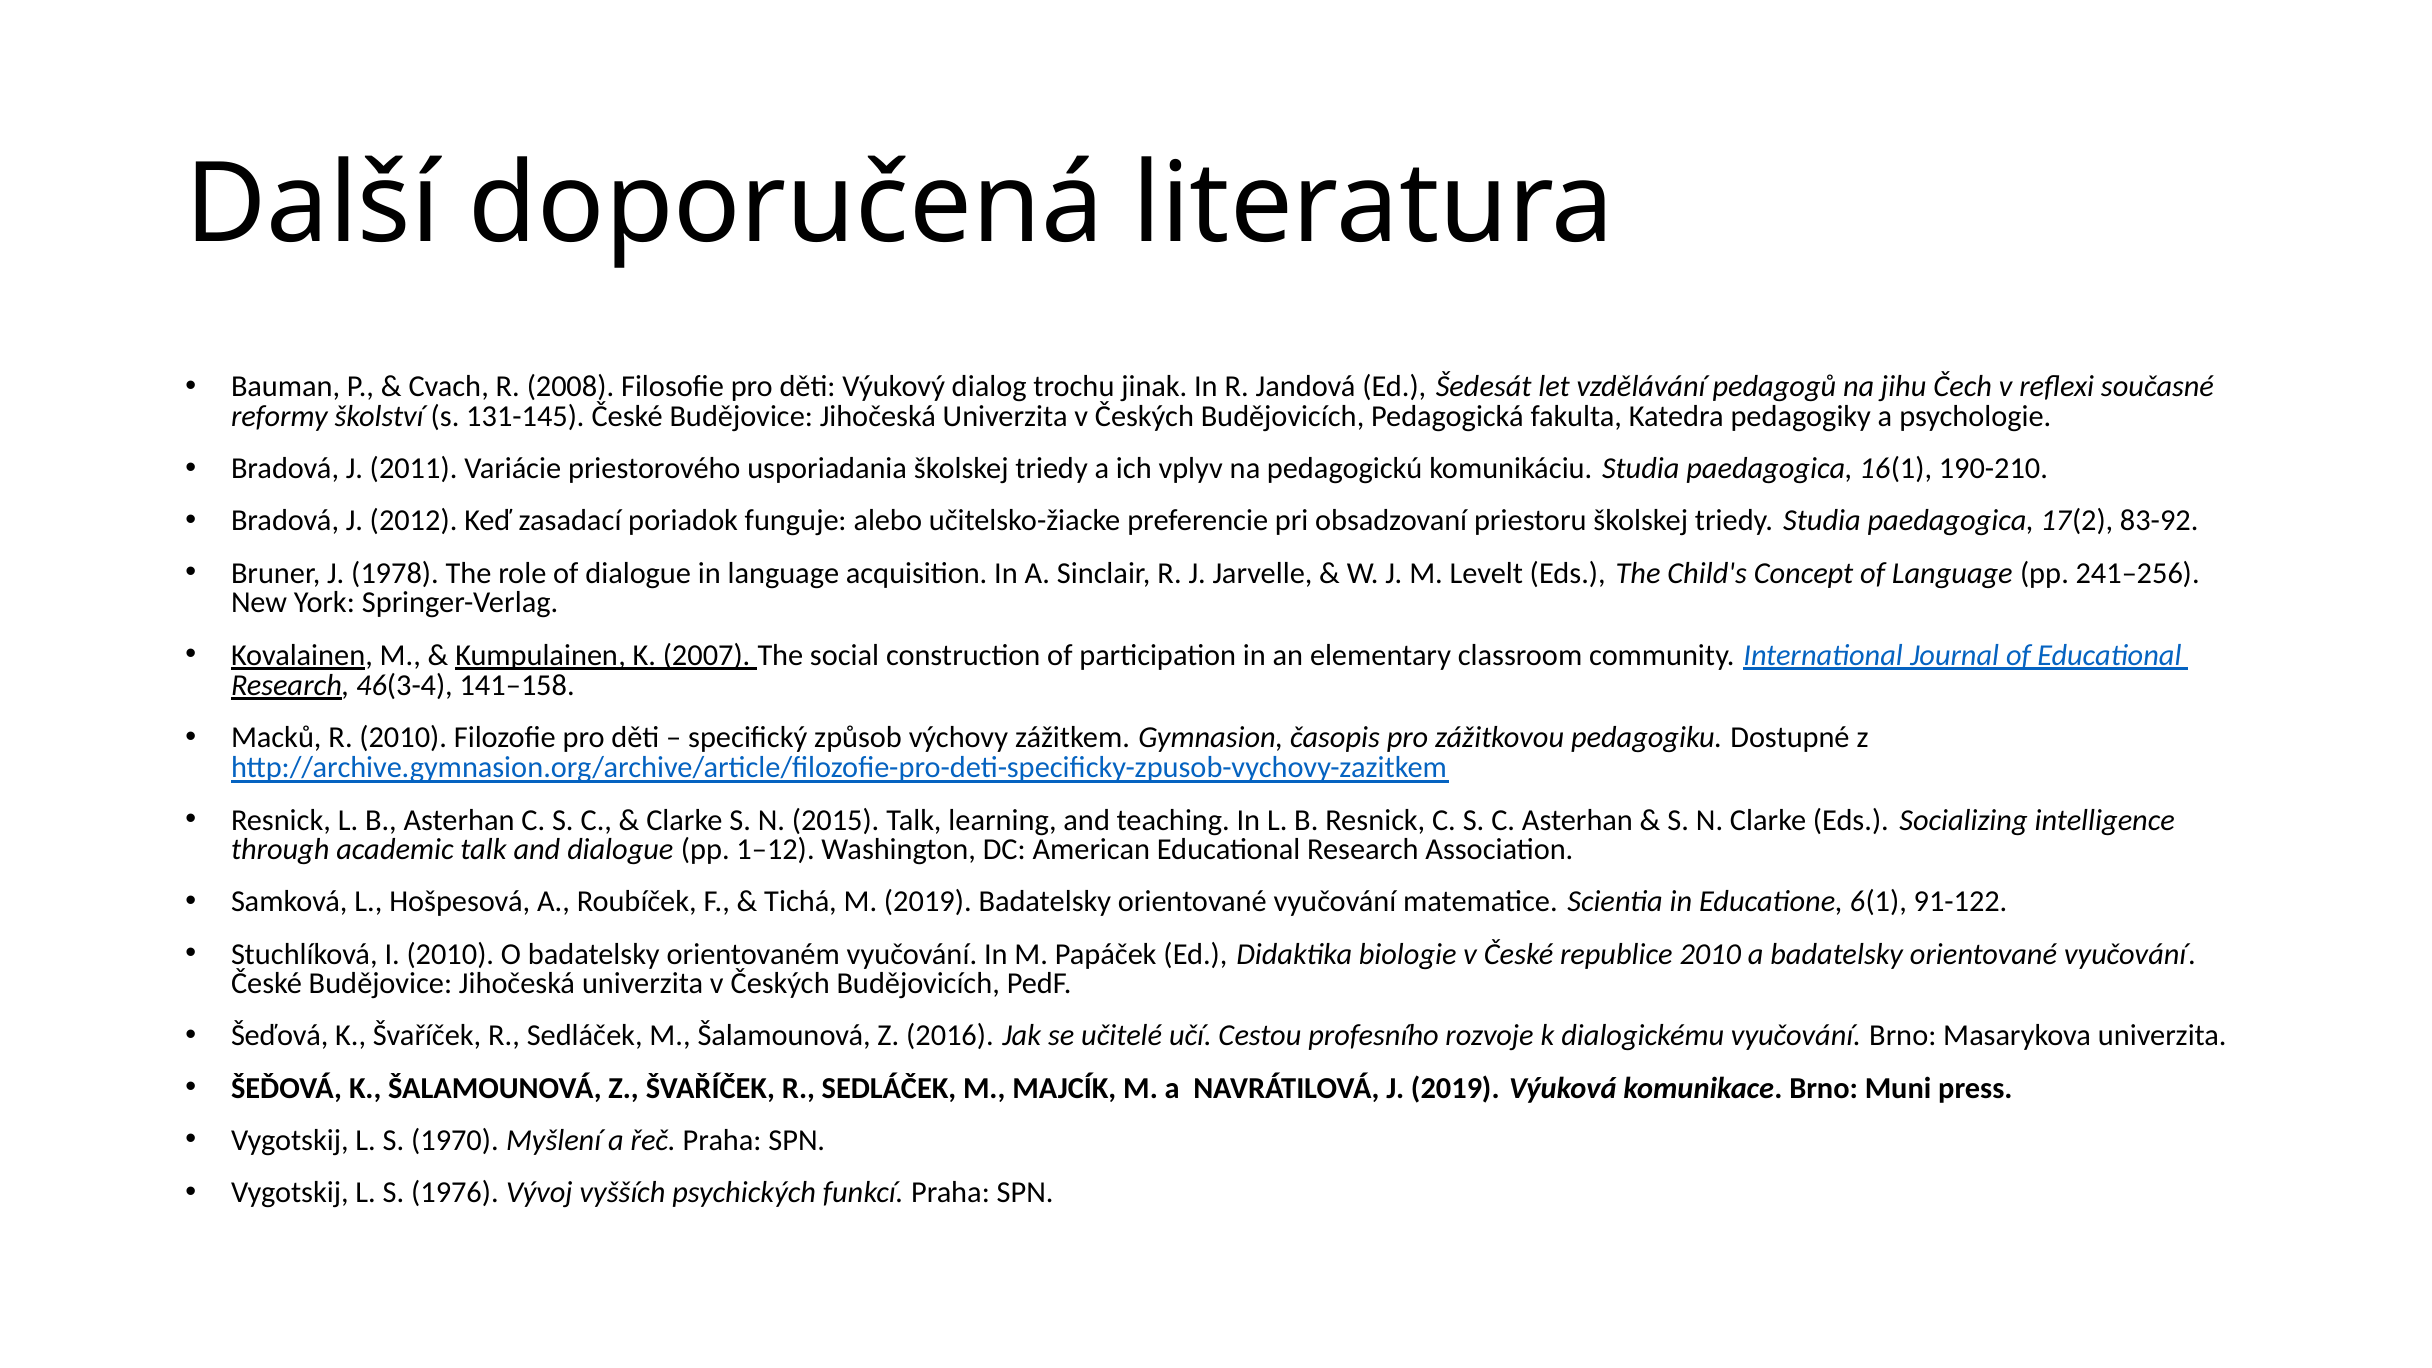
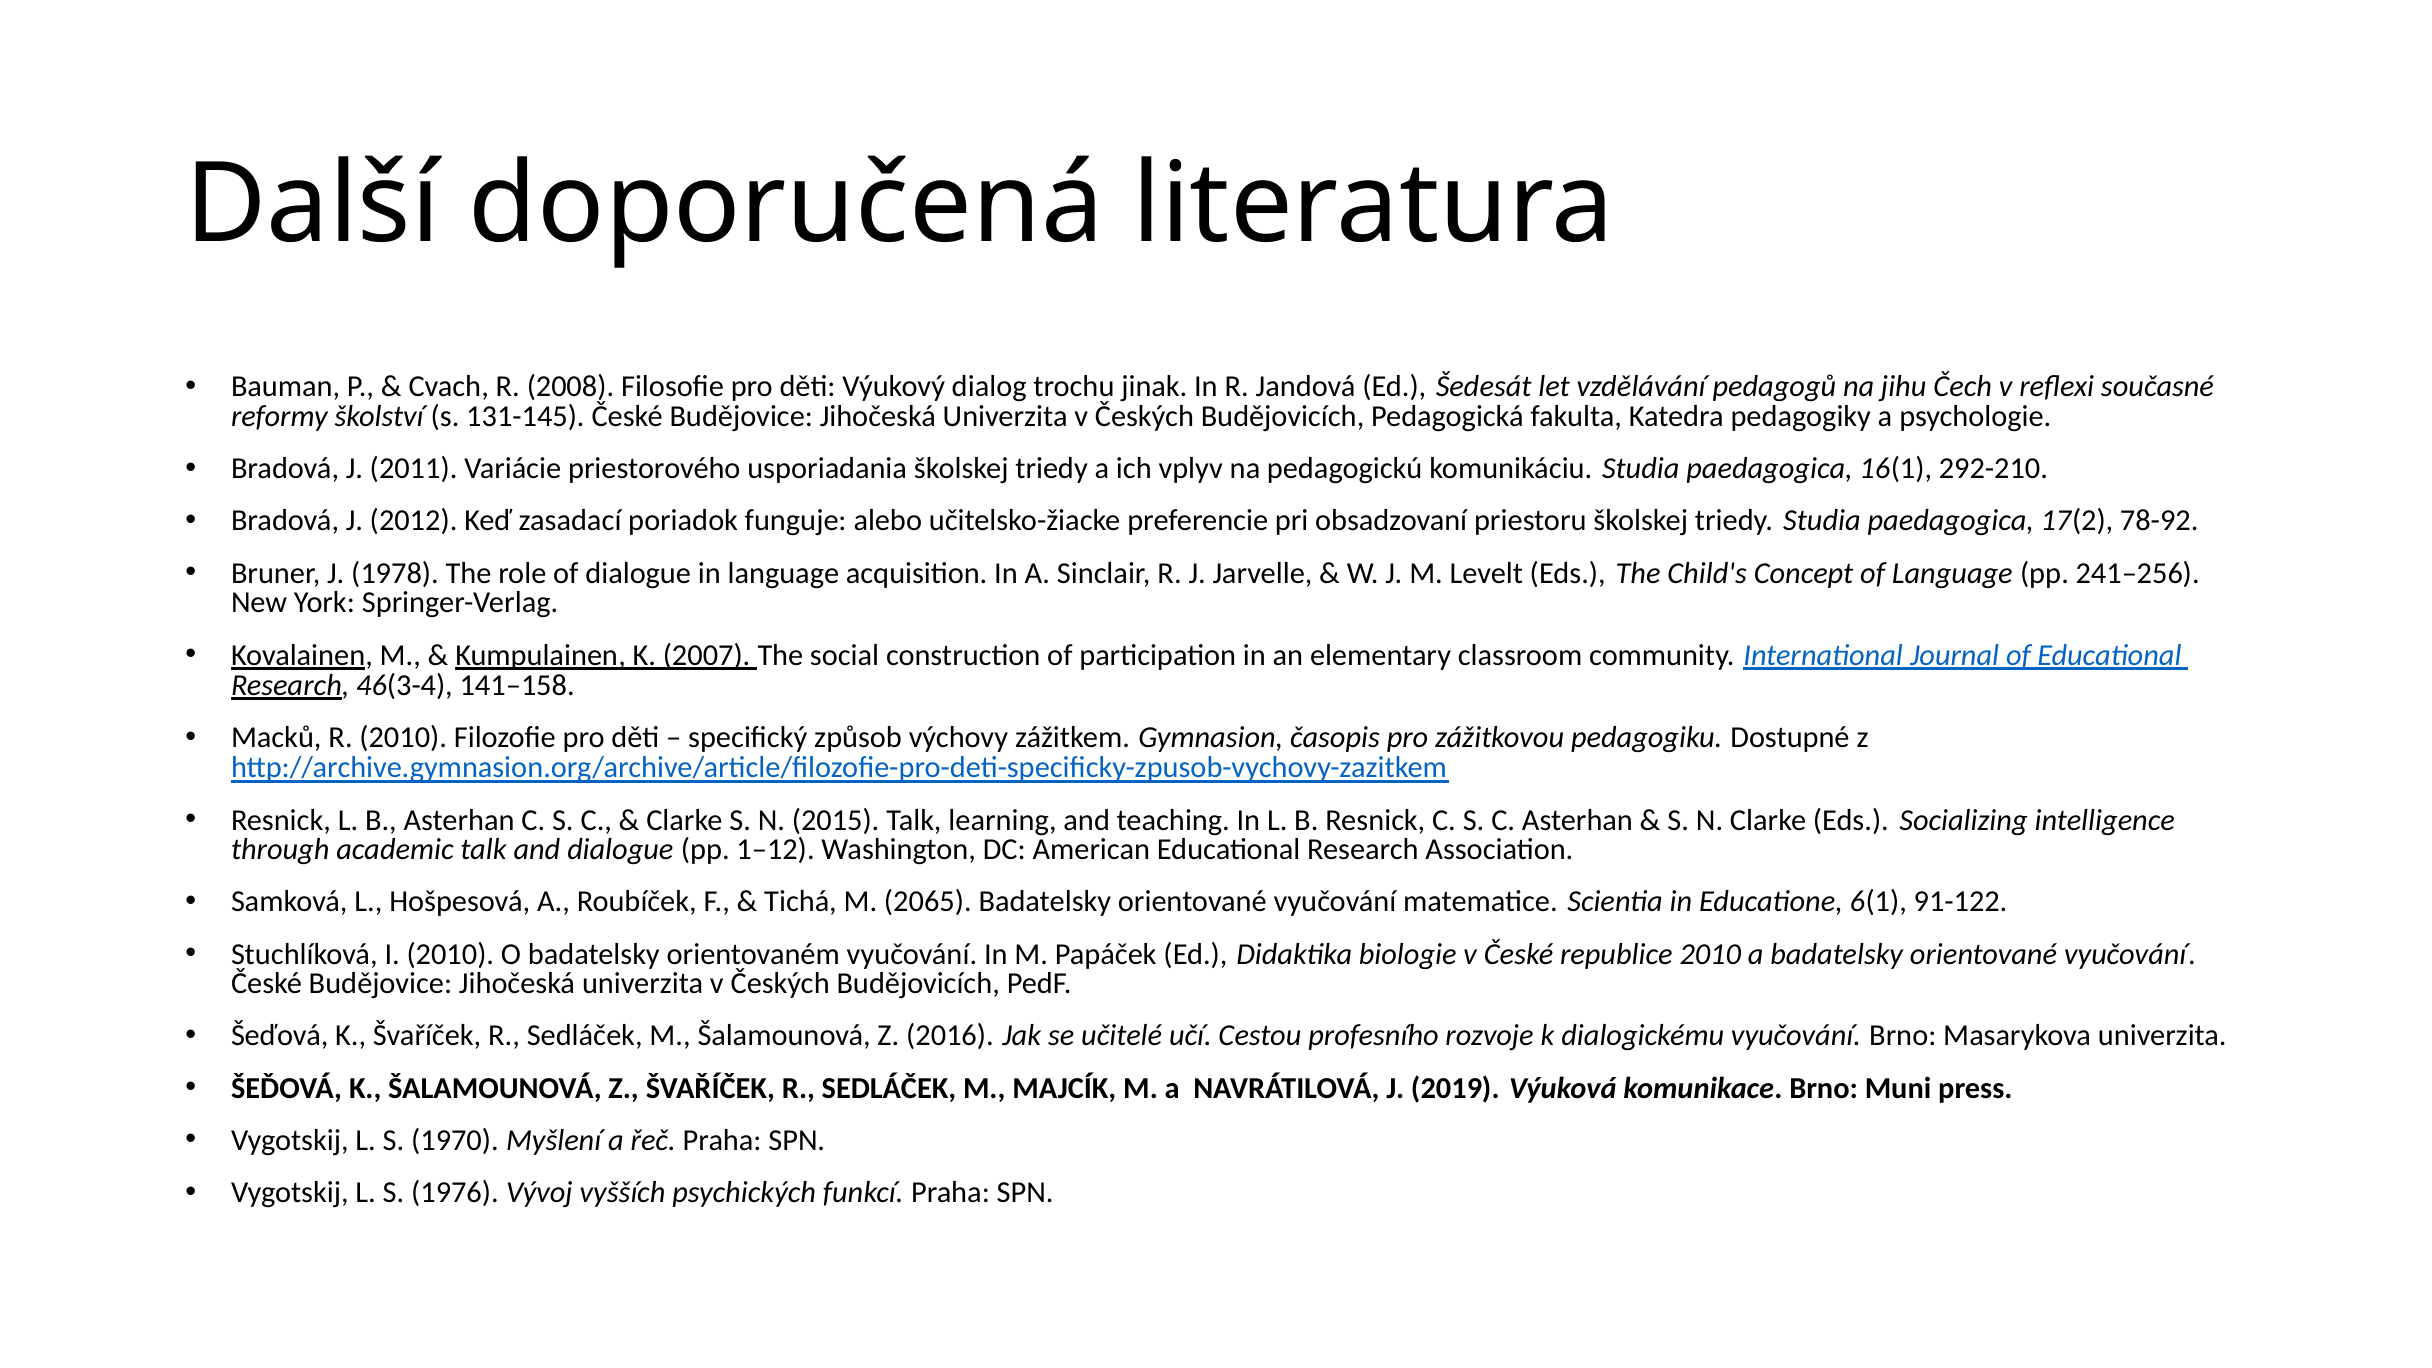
190-210: 190-210 -> 292-210 (1993, 469)
83-92: 83-92 -> 78-92 (2159, 521)
M 2019: 2019 -> 2065 (928, 902)
